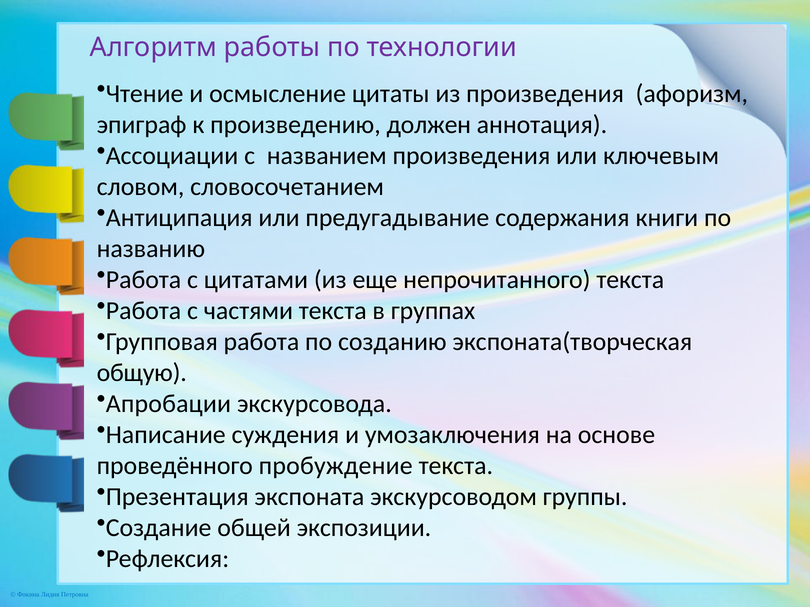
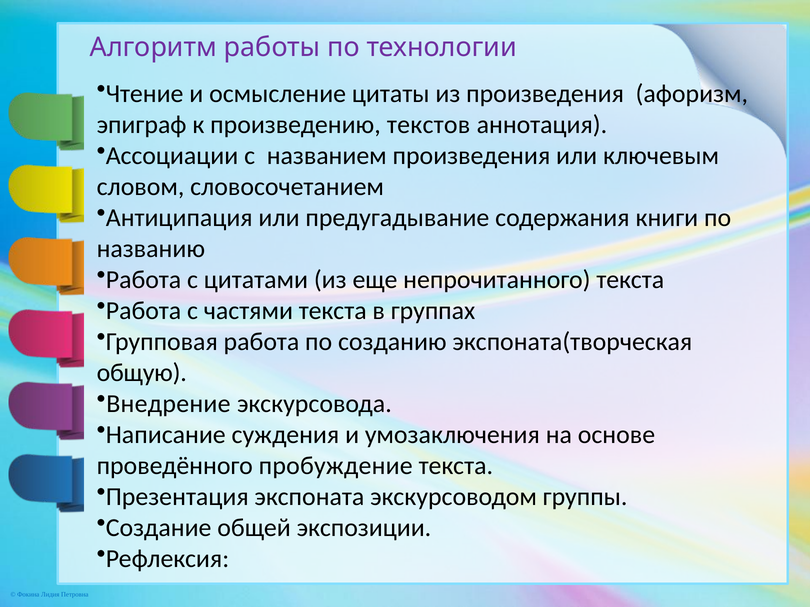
должен: должен -> текстов (429, 125)
Апробации: Апробации -> Внедрение (168, 404)
